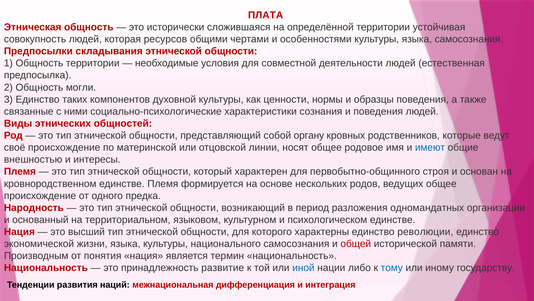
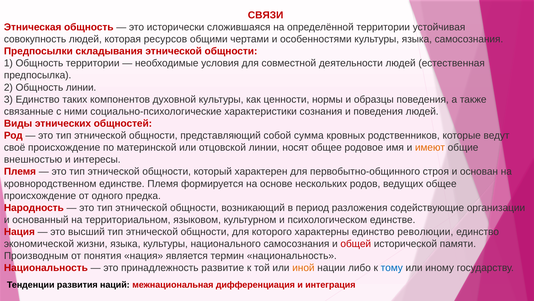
ПЛАТА: ПЛАТА -> СВЯЗИ (266, 15)
Общность могли: могли -> линии (81, 87)
органу: органу -> сумма (309, 135)
имеют colour: blue -> orange (430, 147)
одномандатных: одномандатных -> содействующие (427, 207)
иной colour: blue -> orange (303, 267)
